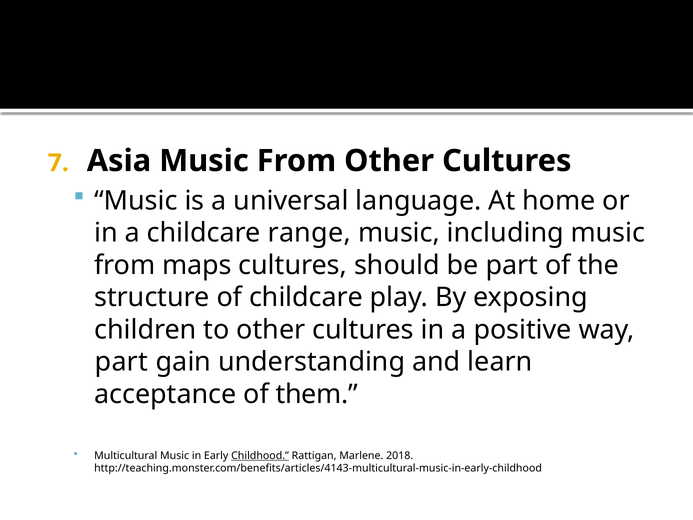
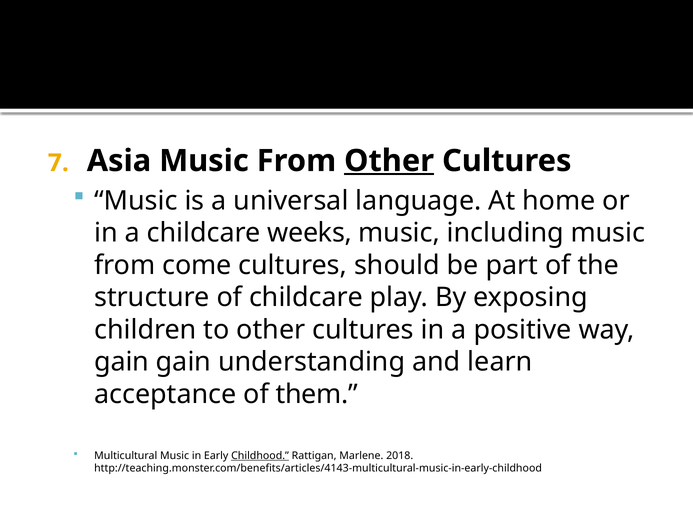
Other underline: none -> present (389, 161)
range: range -> weeks (310, 233)
maps: maps -> come (197, 265)
part: part -> gain (122, 362)
